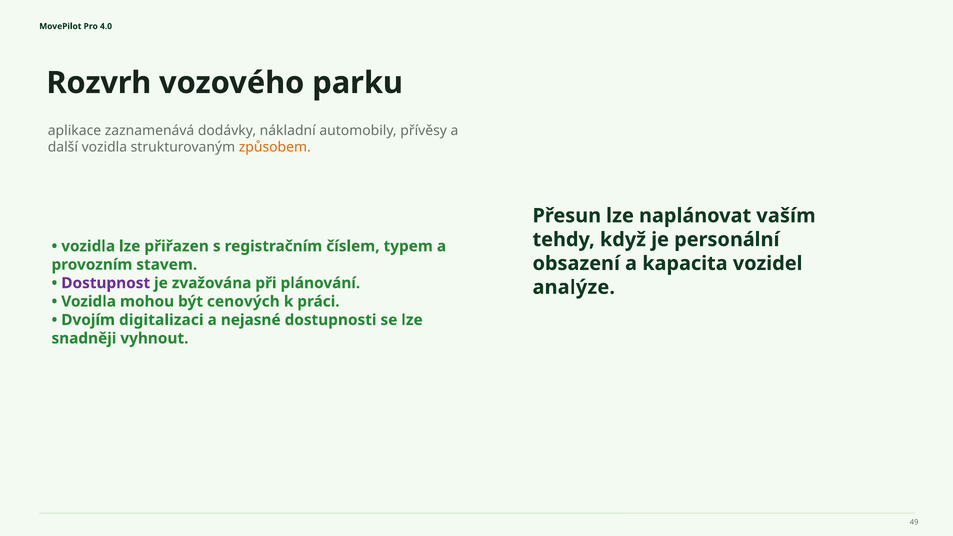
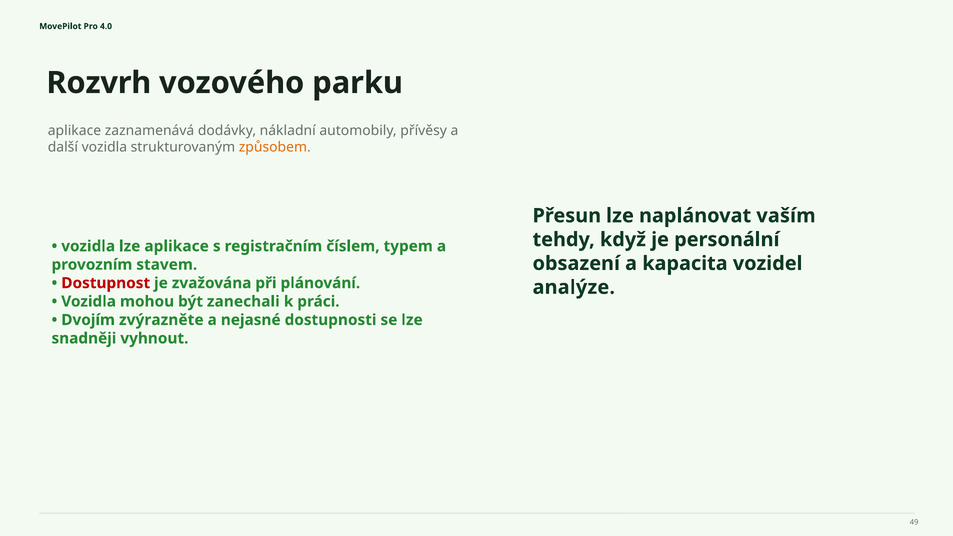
lze přiřazen: přiřazen -> aplikace (177, 246)
Dostupnost colour: purple -> red (106, 283)
cenových: cenových -> zanechali (243, 302)
digitalizaci: digitalizaci -> zvýrazněte (161, 320)
